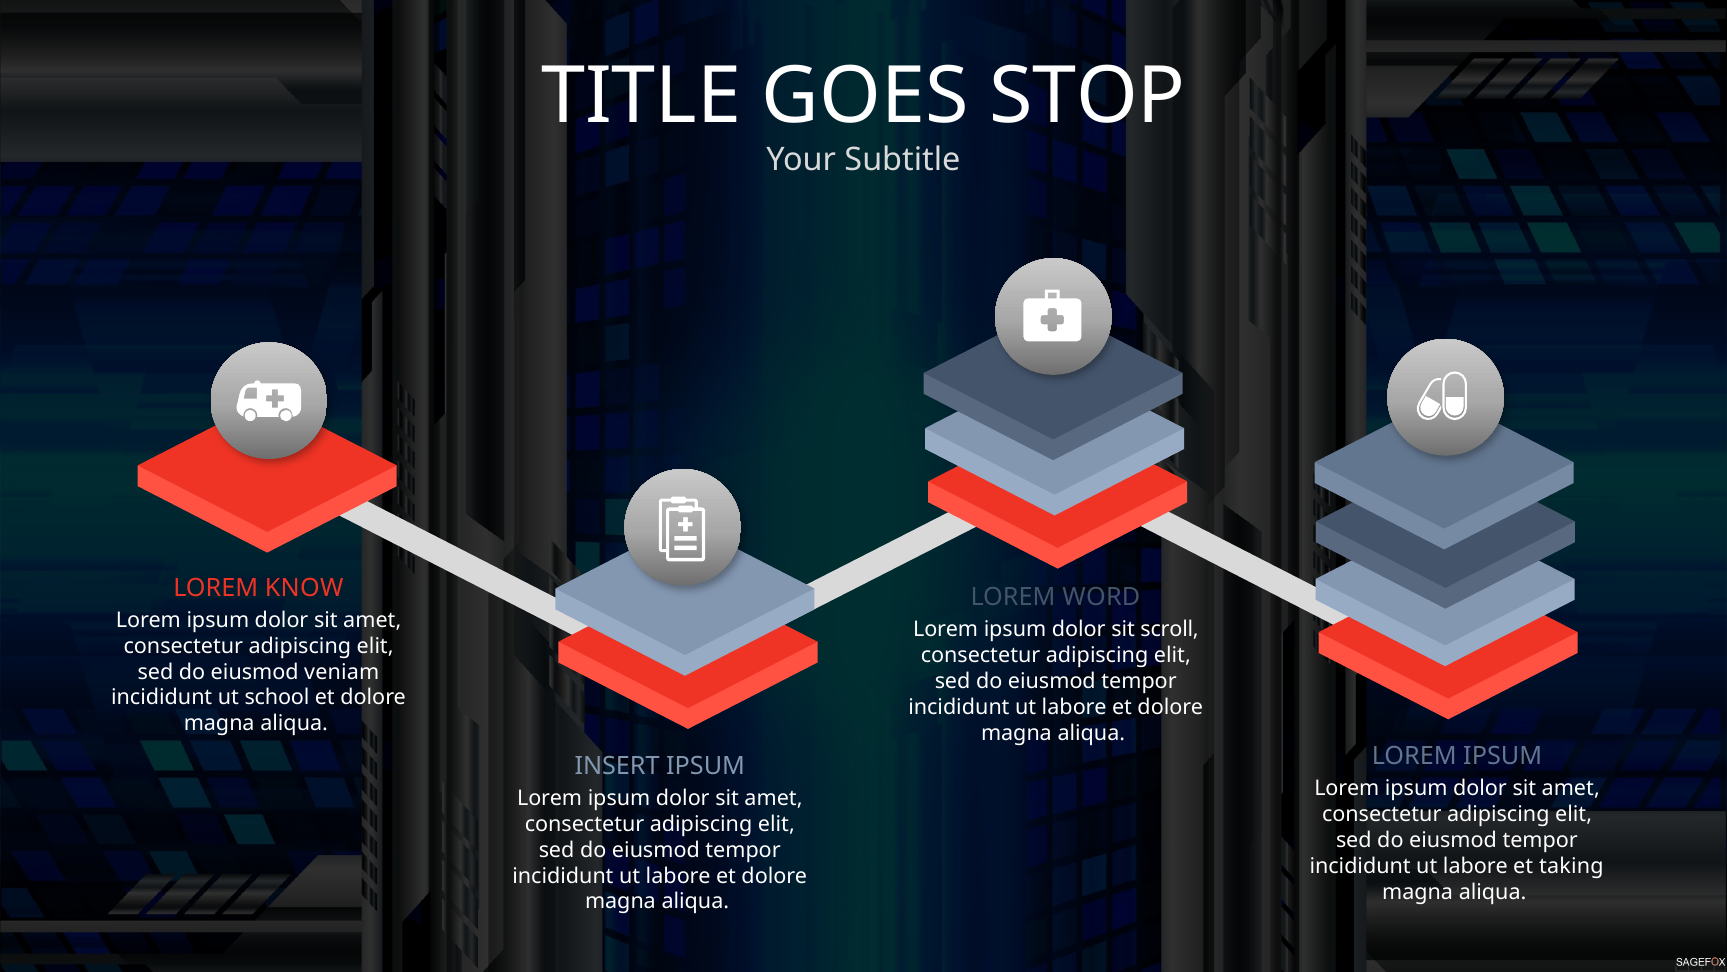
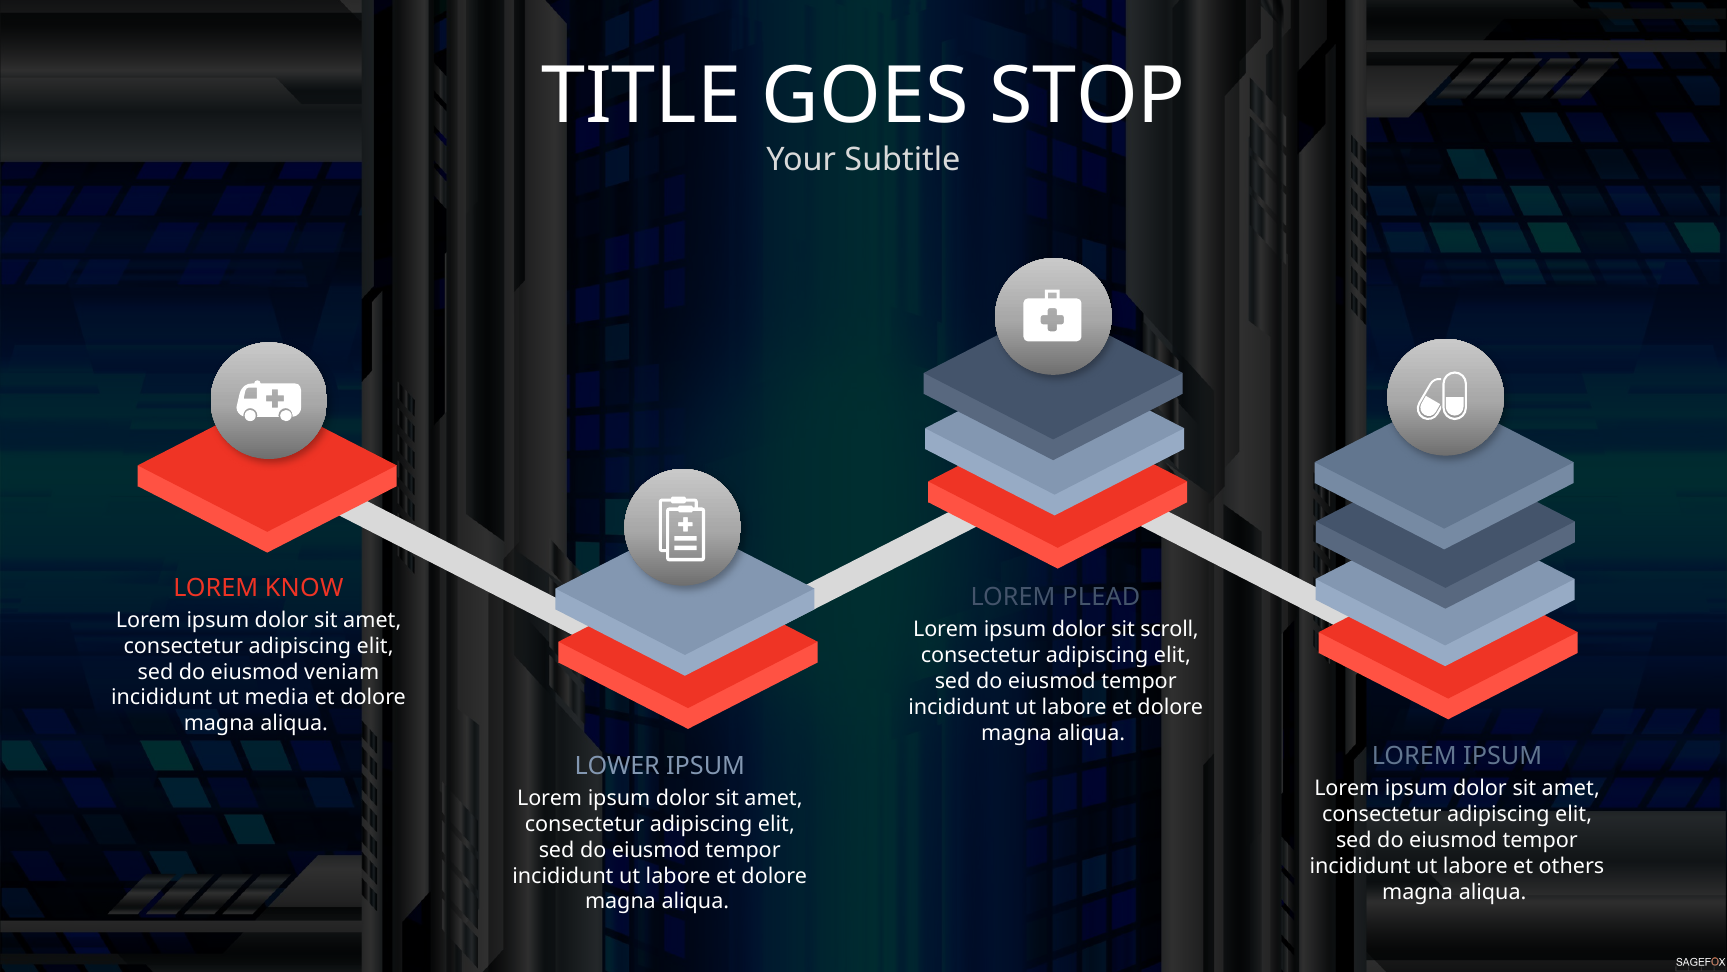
WORD: WORD -> PLEAD (1101, 597)
school: school -> media (277, 697)
INSERT: INSERT -> LOWER (617, 766)
taking: taking -> others (1571, 866)
